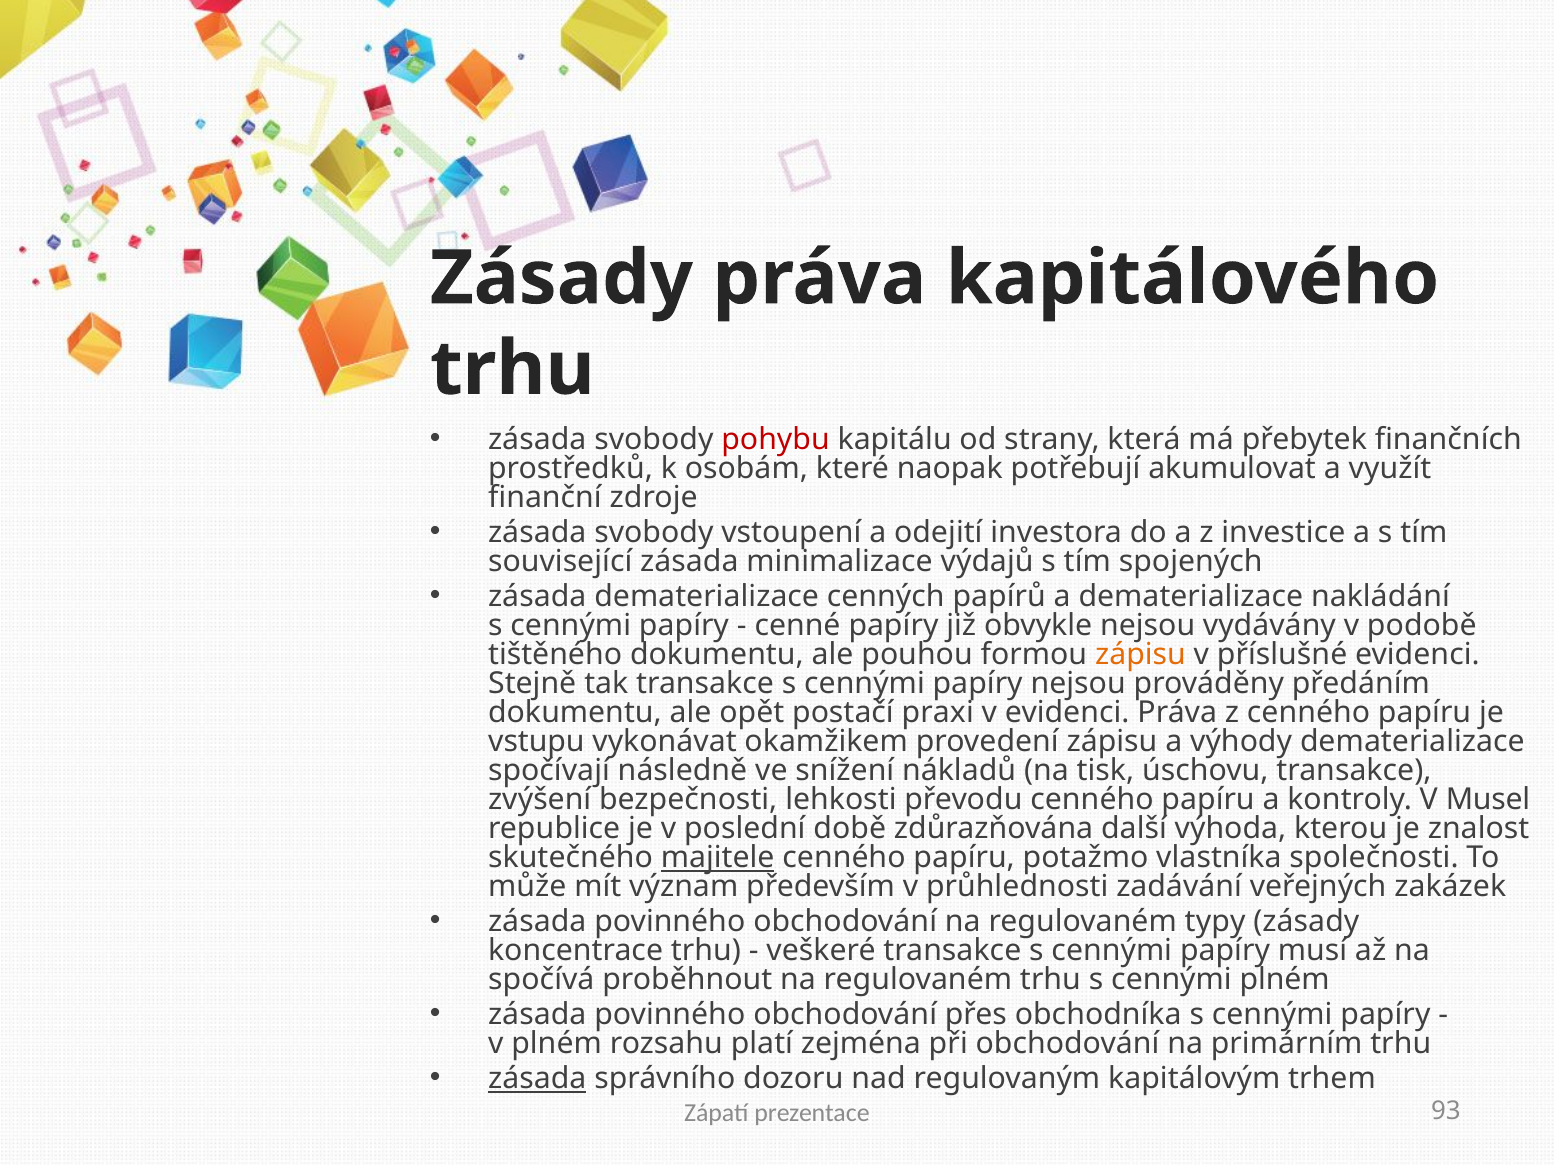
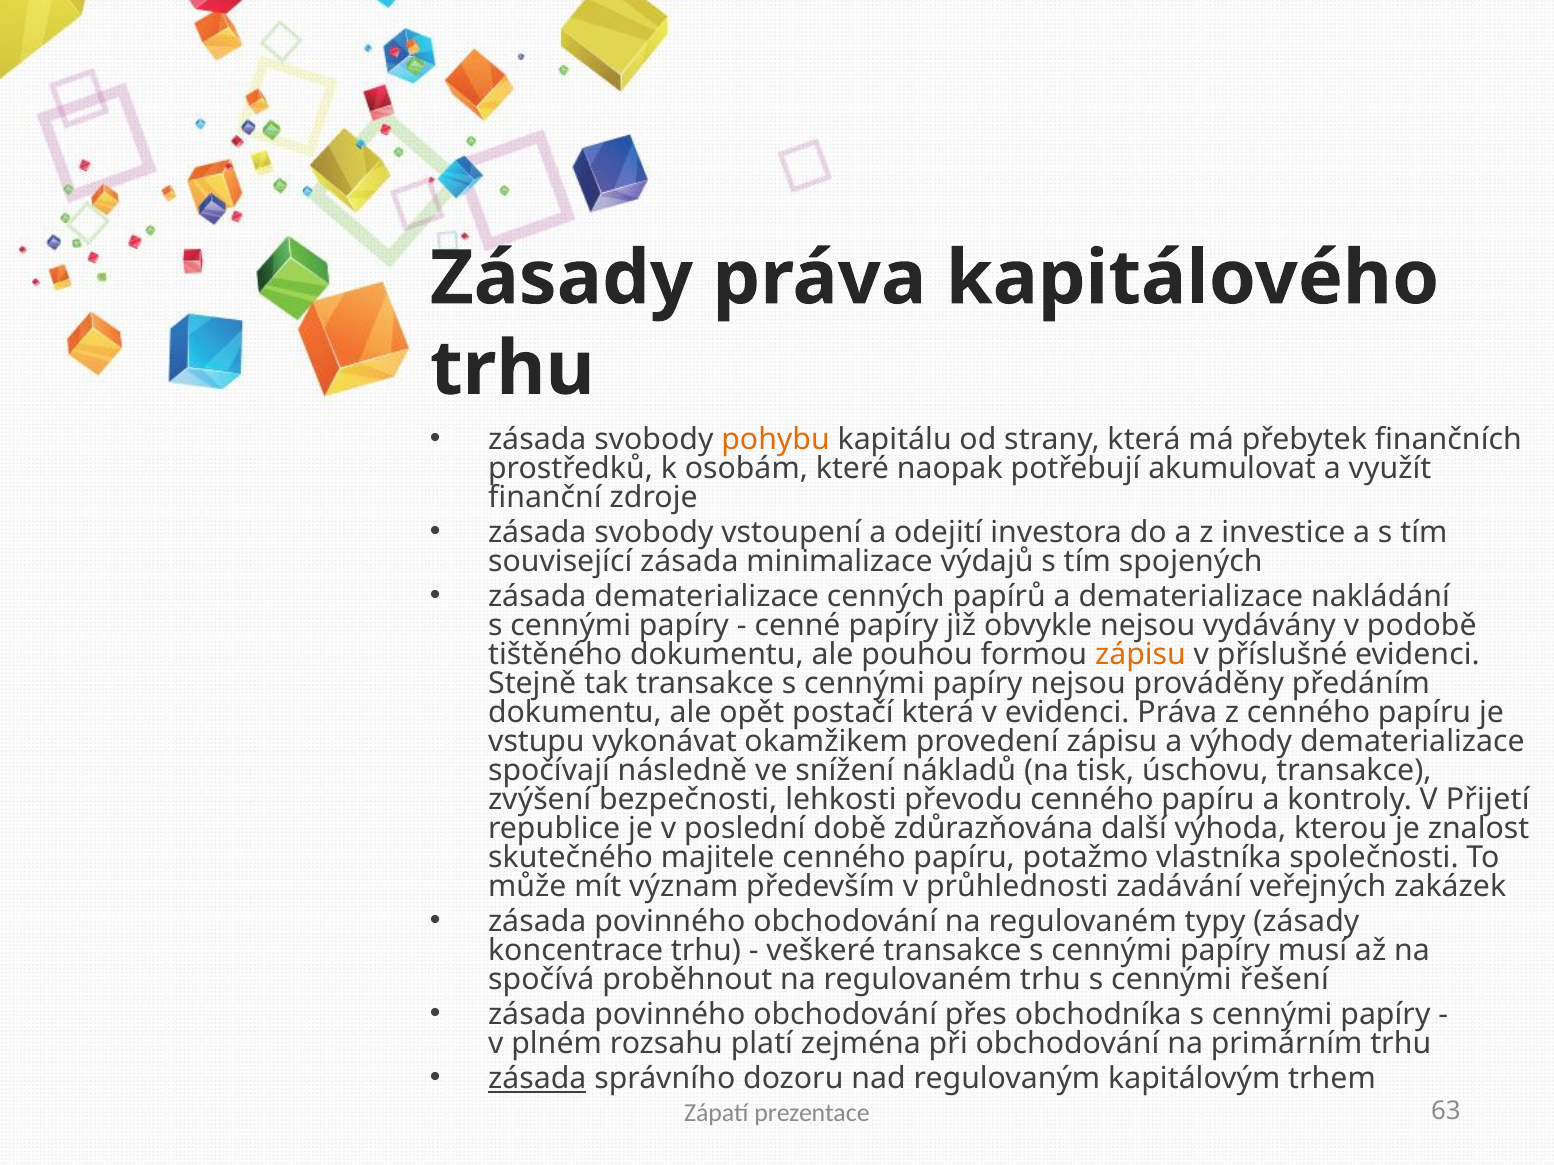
pohybu colour: red -> orange (776, 440)
postačí praxi: praxi -> která (938, 713)
Musel: Musel -> Přijetí (1488, 800)
majitele underline: present -> none (718, 858)
cennými plném: plném -> řešení (1284, 980)
93: 93 -> 63 (1446, 1111)
